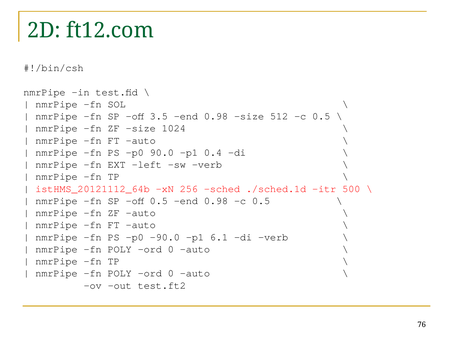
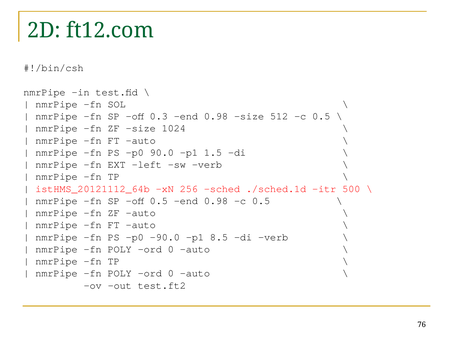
3.5: 3.5 -> 0.3 (159, 116)
0.4: 0.4 -> 1.5 (213, 152)
6.1: 6.1 -> 8.5 (219, 237)
